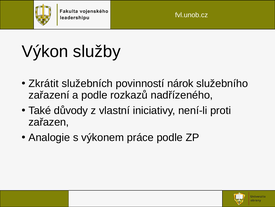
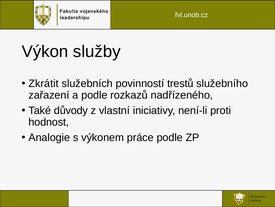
nárok: nárok -> trestů (180, 83)
zařazen: zařazen -> hodnost (49, 122)
